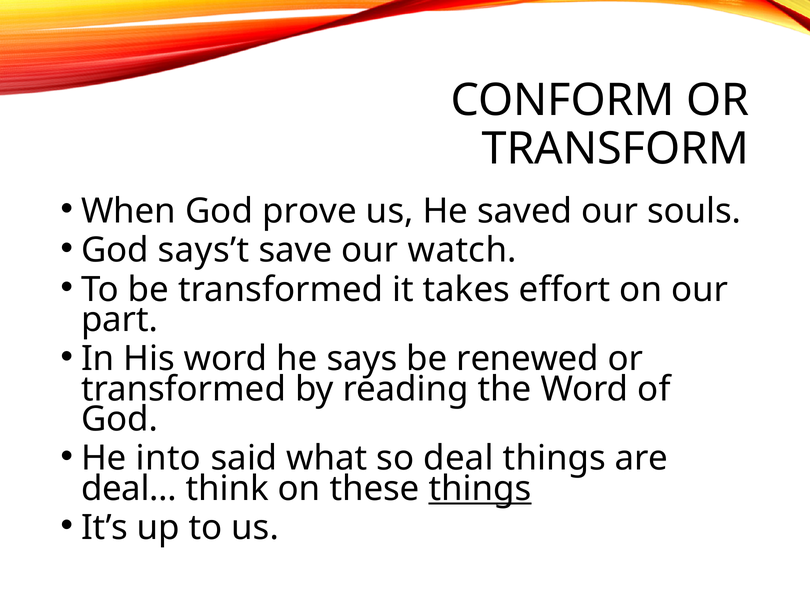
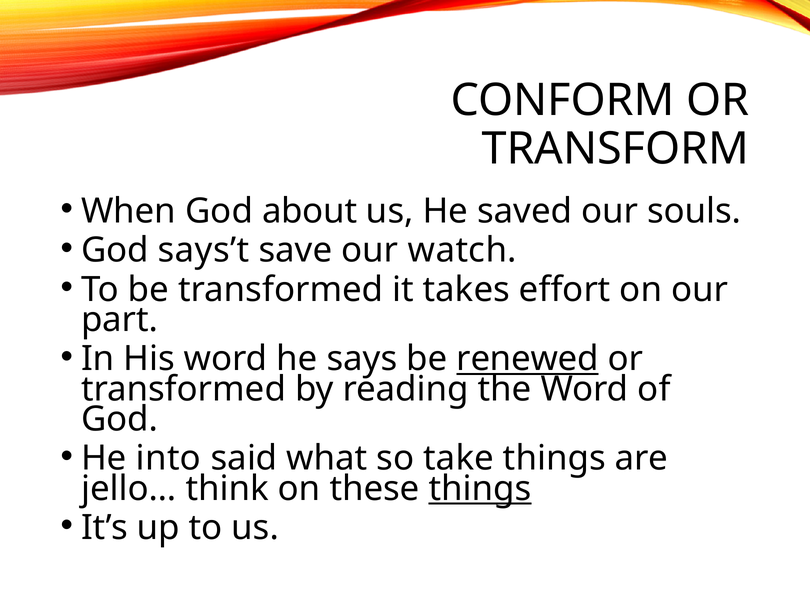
prove: prove -> about (310, 211)
renewed underline: none -> present (528, 359)
deal: deal -> take (459, 458)
deal…: deal… -> jello… (129, 488)
